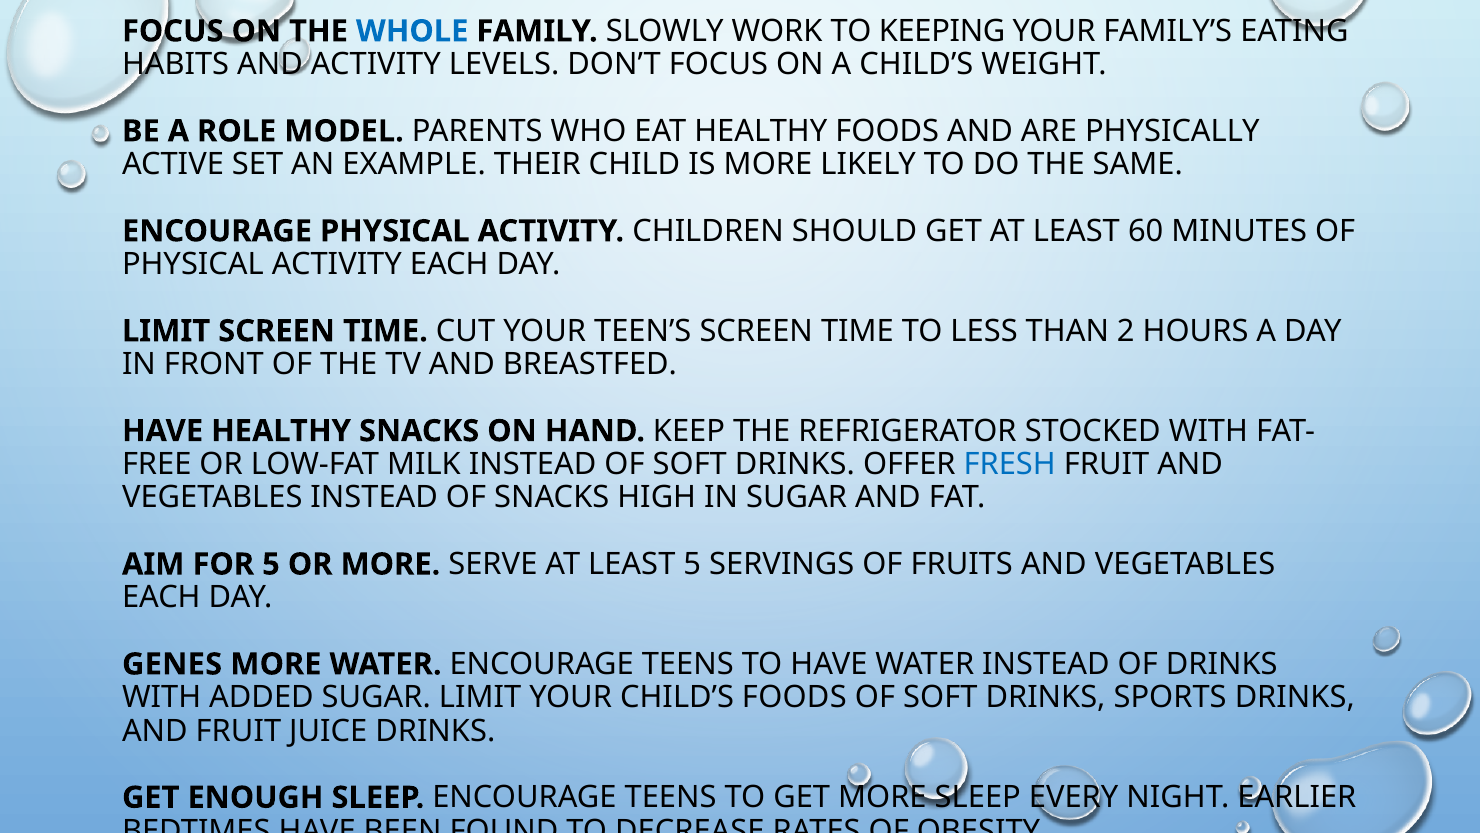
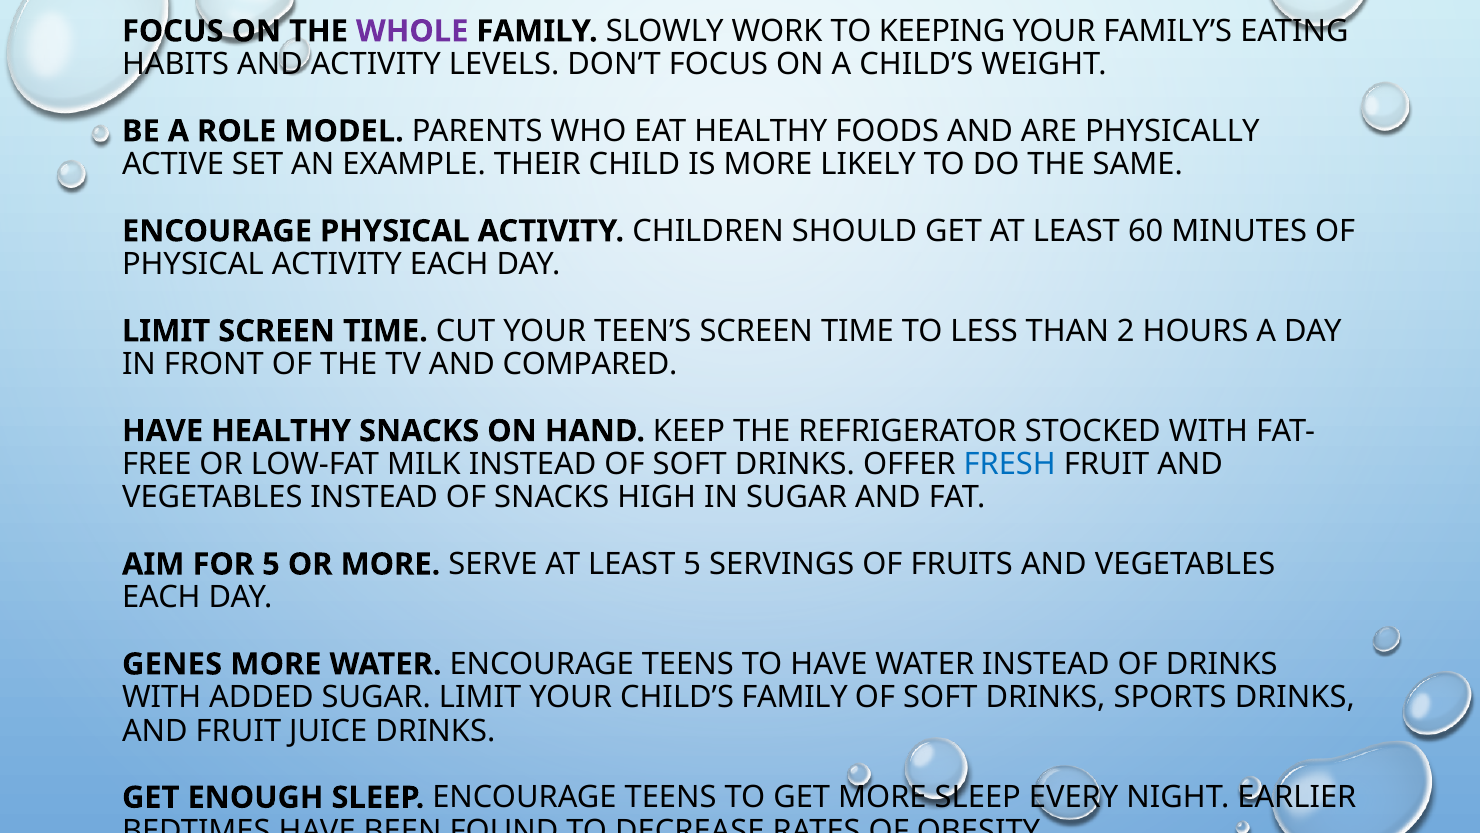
WHOLE colour: blue -> purple (412, 31)
BREASTFED: BREASTFED -> COMPARED (590, 364)
CHILD’S FOODS: FOODS -> FAMILY (795, 697)
